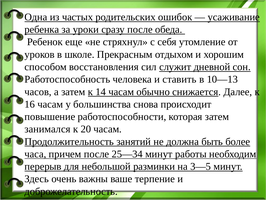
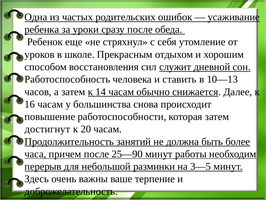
занимался: занимался -> достигнут (47, 129)
25—34: 25—34 -> 25—90 (127, 154)
